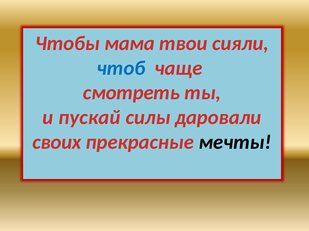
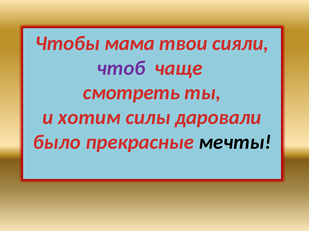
чтоб colour: blue -> purple (121, 68)
пускай: пускай -> хотим (89, 118)
своих: своих -> было (57, 142)
